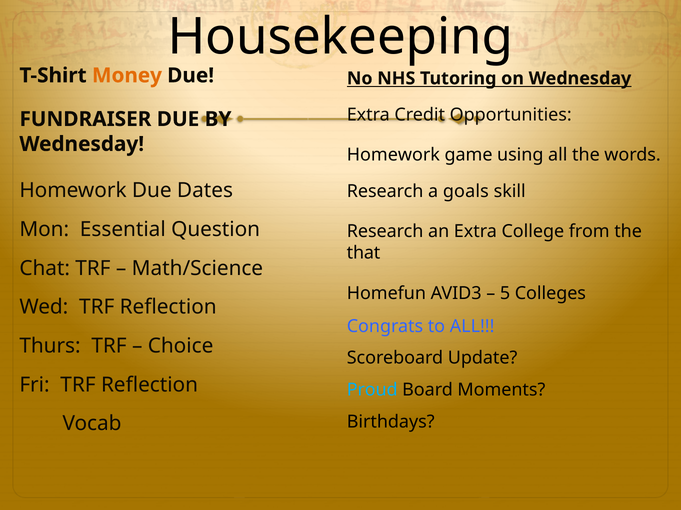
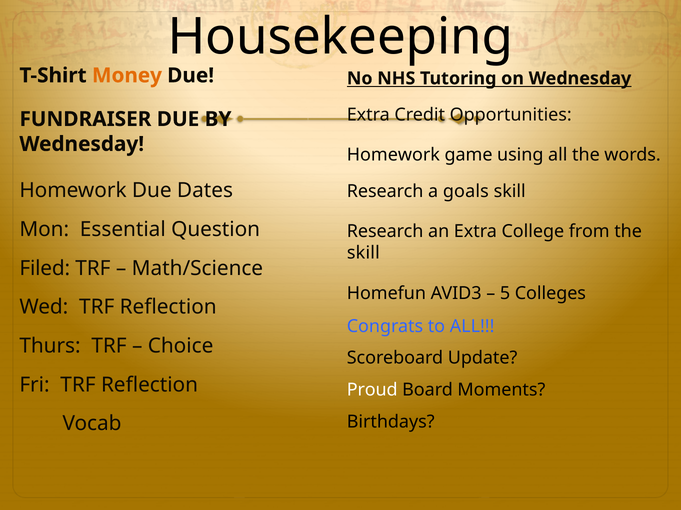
that: that -> skill (363, 253)
Chat: Chat -> Filed (45, 269)
Proud colour: light blue -> white (372, 390)
